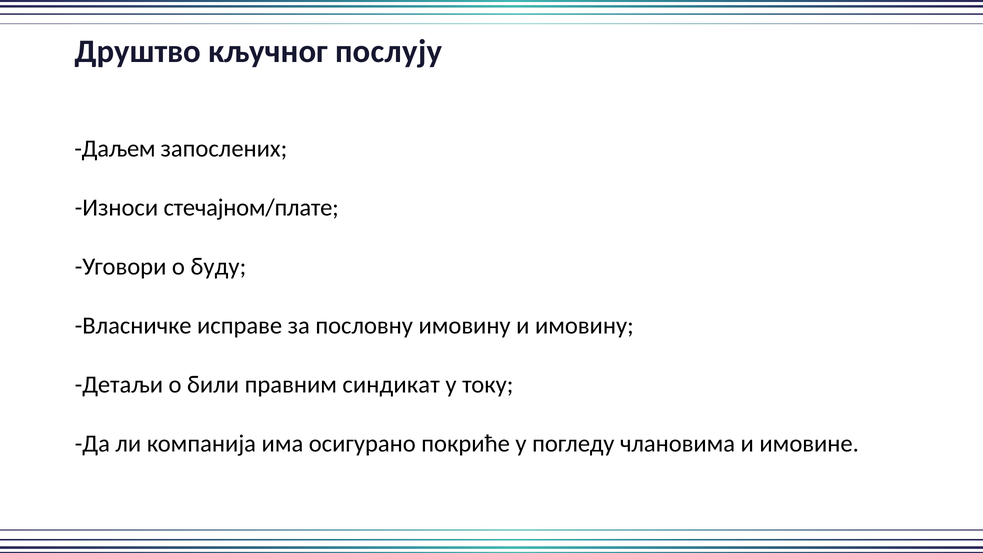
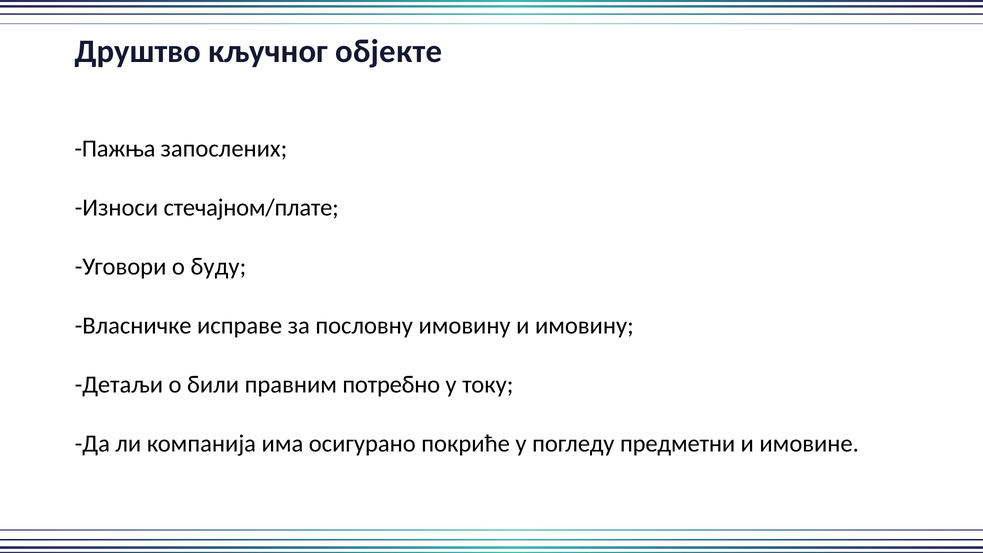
послују: послују -> објекте (389, 51)
Даљем: Даљем -> Пажња (115, 149)
синдикат: синдикат -> потребно (391, 384)
члановима: члановима -> предметни (678, 443)
